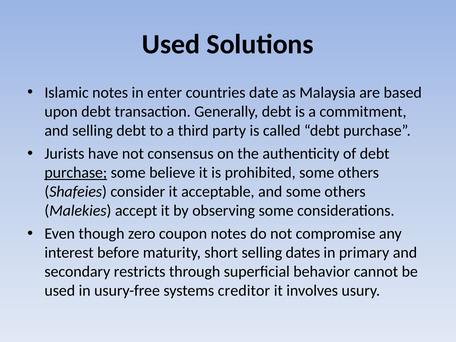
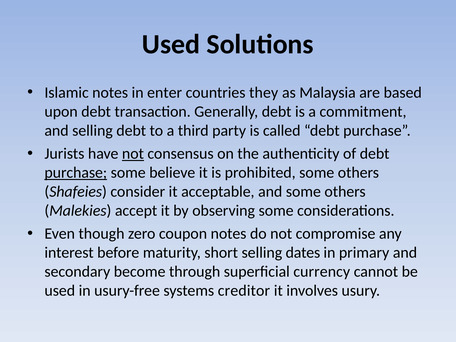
date: date -> they (264, 93)
not underline: none -> present (133, 154)
restricts: restricts -> become (140, 272)
behavior: behavior -> currency (322, 272)
